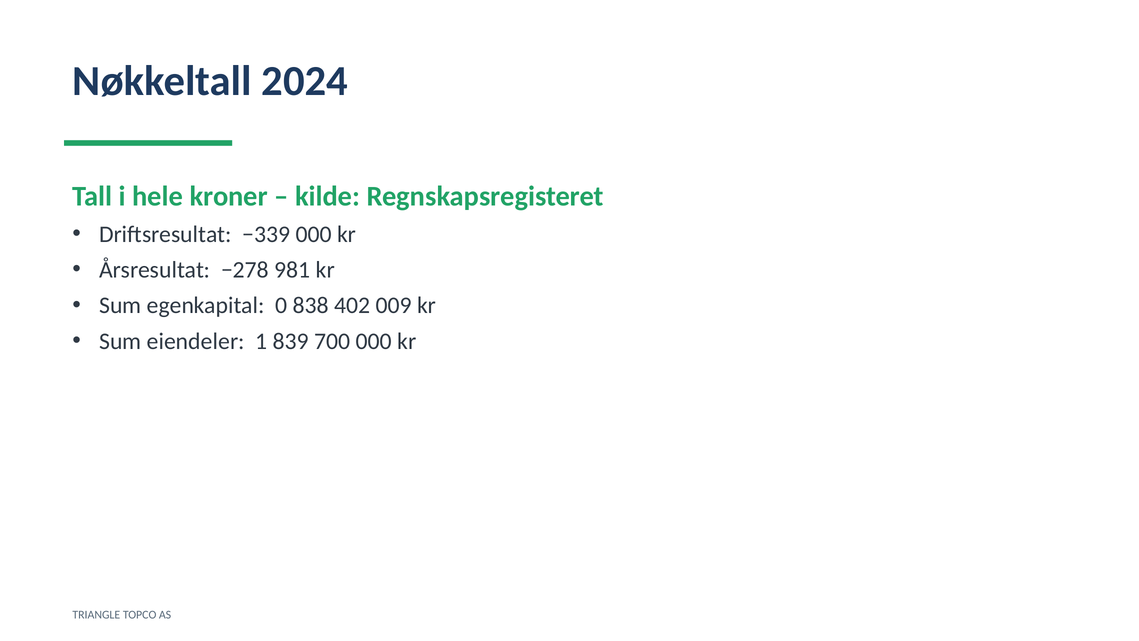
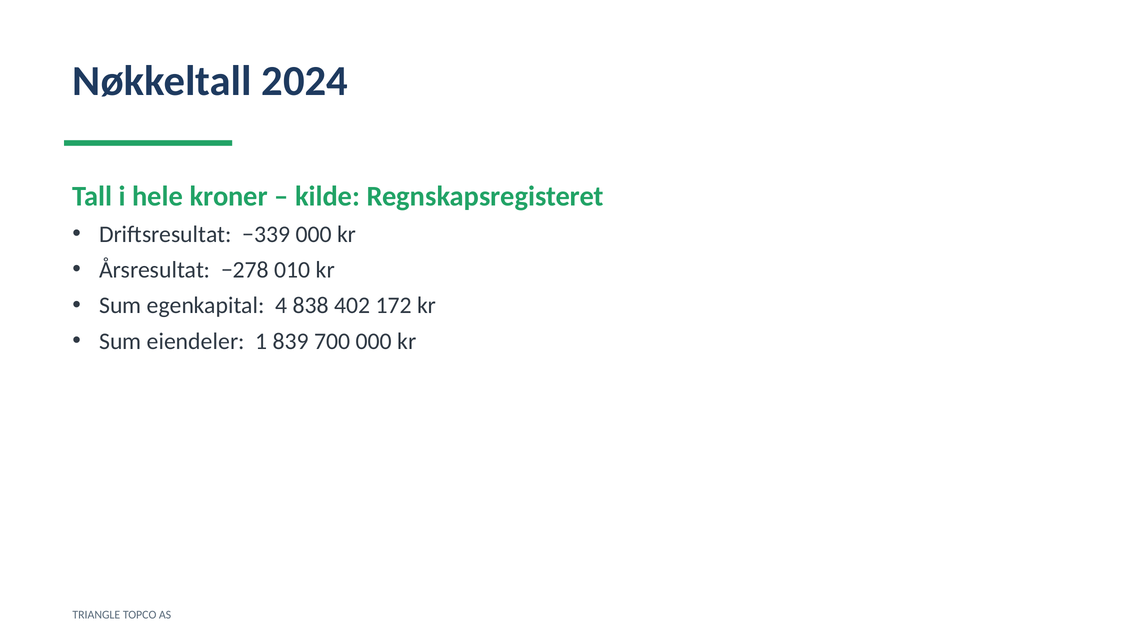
981: 981 -> 010 (292, 270)
0: 0 -> 4 (281, 305)
009: 009 -> 172 (394, 305)
